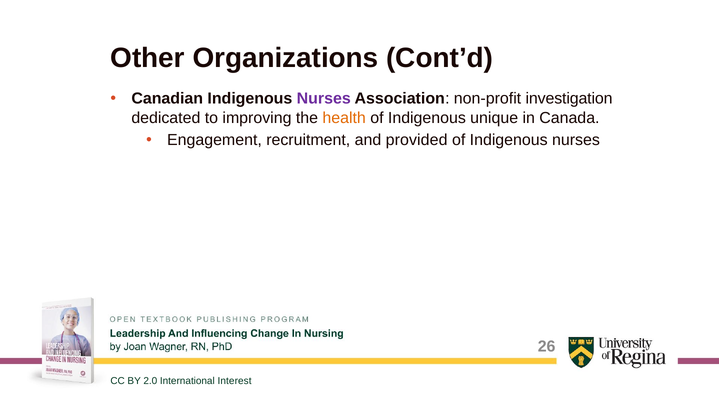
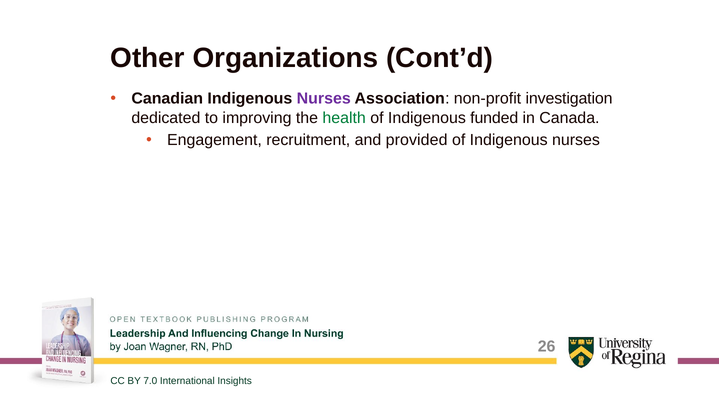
health colour: orange -> green (344, 118)
unique: unique -> funded (494, 118)
2.0: 2.0 -> 7.0 (150, 381)
Interest: Interest -> Insights (235, 381)
